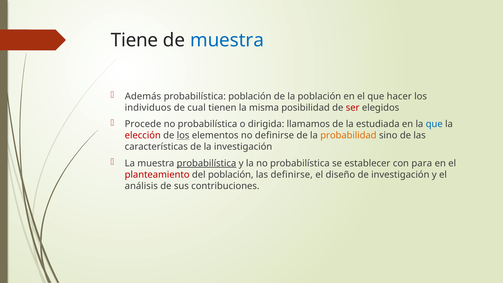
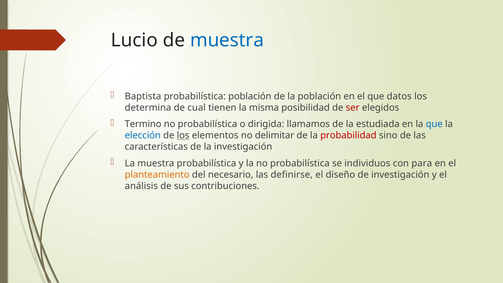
Tiene: Tiene -> Lucio (134, 40)
Además: Además -> Baptista (143, 96)
hacer: hacer -> datos (399, 96)
individuos: individuos -> determina (148, 108)
Procede: Procede -> Termino (143, 124)
elección colour: red -> blue (143, 135)
no definirse: definirse -> delimitar (275, 135)
probabilidad colour: orange -> red (348, 135)
probabilística underline: present -> none (206, 163)
establecer: establecer -> individuos (367, 163)
planteamiento colour: red -> orange (157, 175)
del población: población -> necesario (231, 175)
